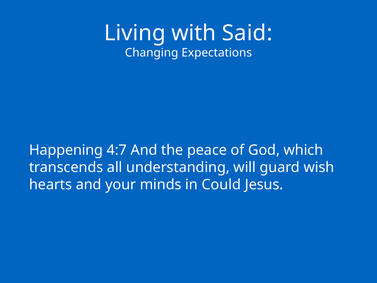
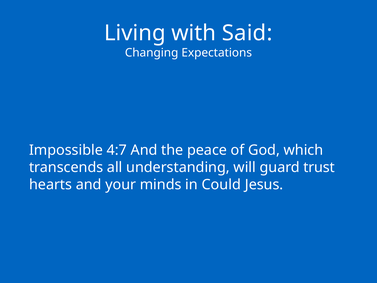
Happening: Happening -> Impossible (66, 150)
wish: wish -> trust (319, 167)
